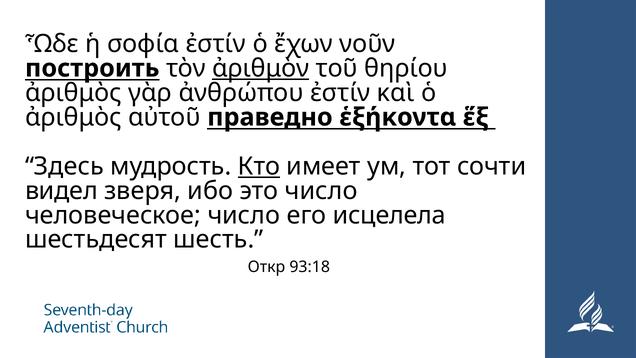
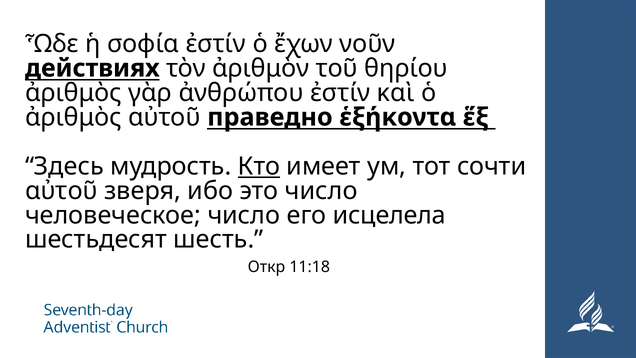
построить: построить -> действиях (92, 68)
ἀριθμὸν underline: present -> none (261, 68)
видел: видел -> αὐτοῦ (61, 191)
93:18: 93:18 -> 11:18 (310, 267)
